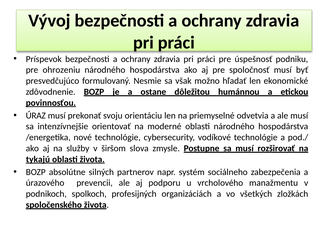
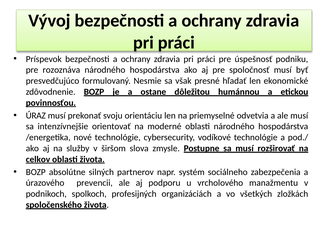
ohrozeniu: ohrozeniu -> rozoznáva (61, 70)
možno: možno -> presné (207, 81)
tykajú: tykajú -> celkov (38, 159)
